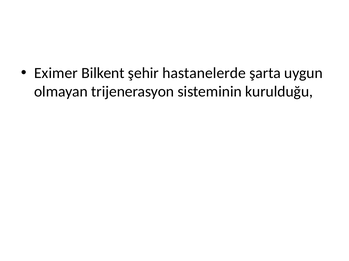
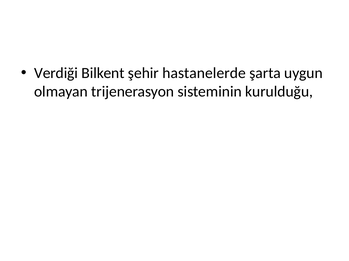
Eximer: Eximer -> Verdiği (56, 73)
